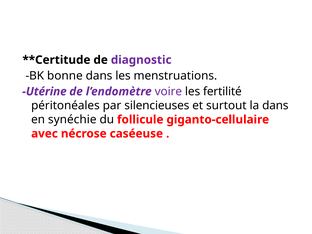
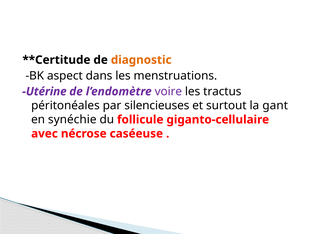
diagnostic colour: purple -> orange (141, 60)
bonne: bonne -> aspect (65, 76)
fertilité: fertilité -> tractus (222, 91)
la dans: dans -> gant (275, 106)
